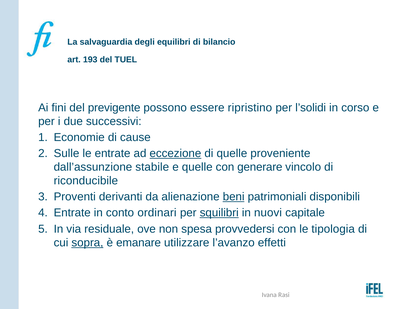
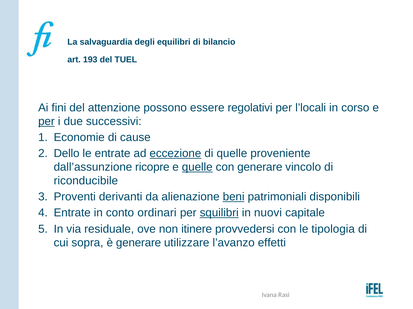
previgente: previgente -> attenzione (114, 108)
ripristino: ripristino -> regolativi (250, 108)
l’solidi: l’solidi -> l’locali (311, 108)
per underline: none -> present (46, 122)
Sulle: Sulle -> Dello (67, 154)
stabile: stabile -> ricopre (152, 167)
quelle underline: none -> present (197, 167)
spesa: spesa -> itinere (197, 229)
sopra underline: present -> none (87, 243)
è emanare: emanare -> generare (139, 243)
